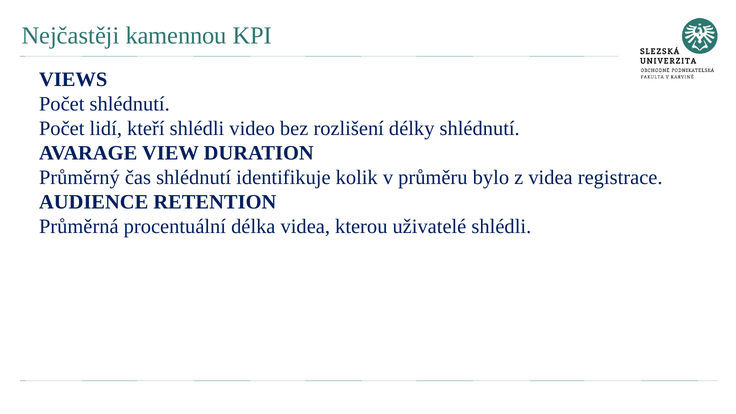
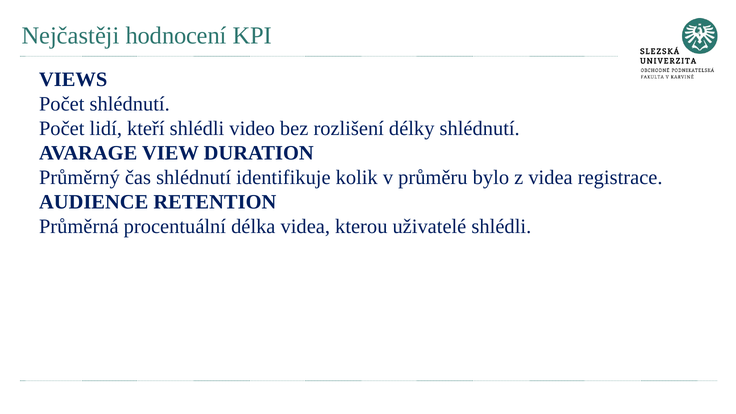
kamennou: kamennou -> hodnocení (176, 36)
